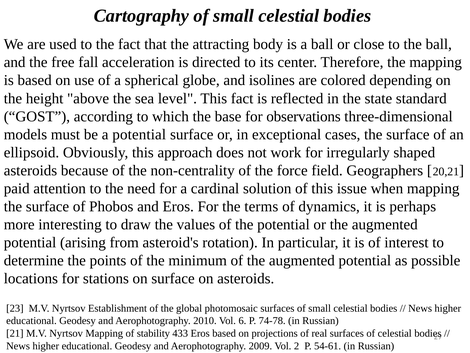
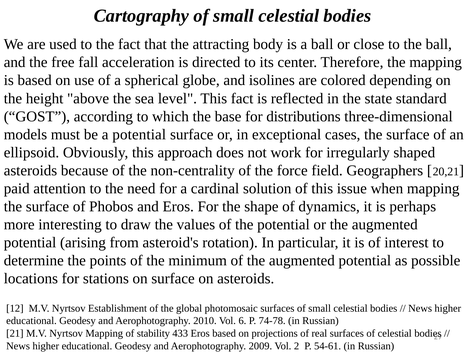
observations: observations -> distributions (303, 116)
terms: terms -> shape (261, 206)
23: 23 -> 12 (15, 308)
